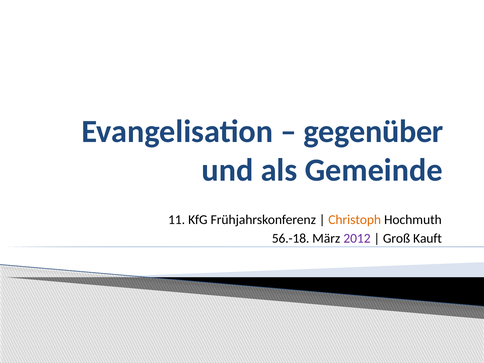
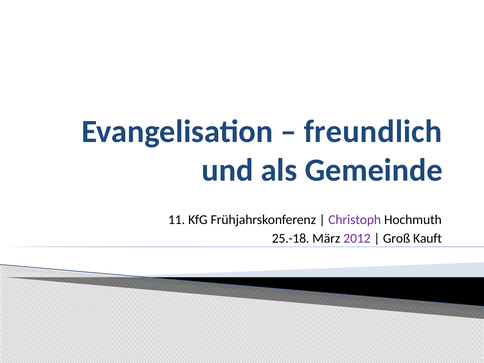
gegenüber: gegenüber -> freundlich (373, 131)
Christoph colour: orange -> purple (355, 220)
56.-18: 56.-18 -> 25.-18 (291, 238)
